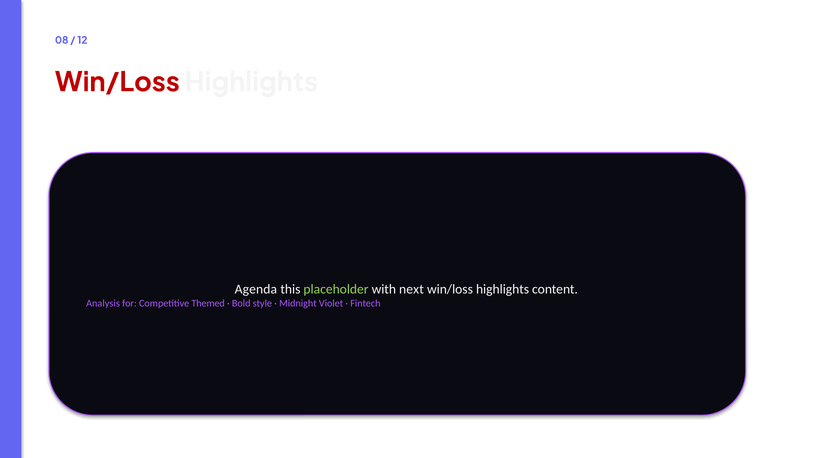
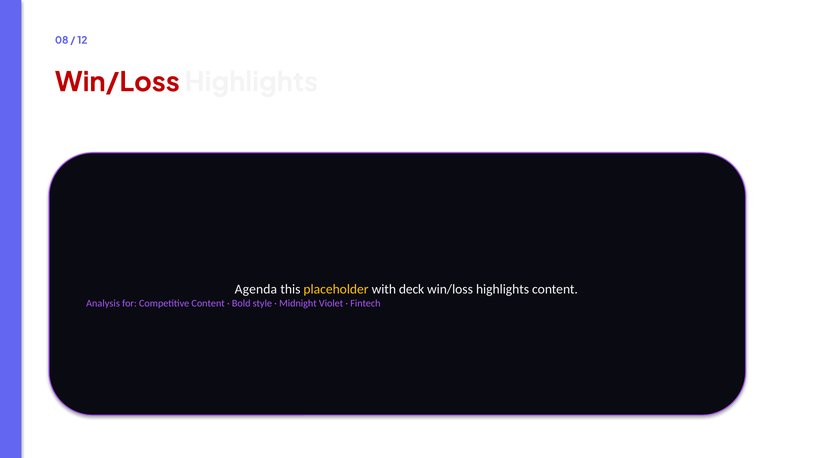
placeholder colour: light green -> yellow (336, 290)
next: next -> deck (412, 290)
Competitive Themed: Themed -> Content (208, 304)
